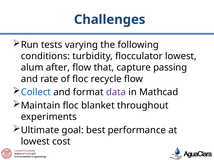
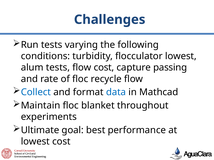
alum after: after -> tests (58, 68)
flow that: that -> cost (104, 68)
data colour: purple -> blue (116, 92)
